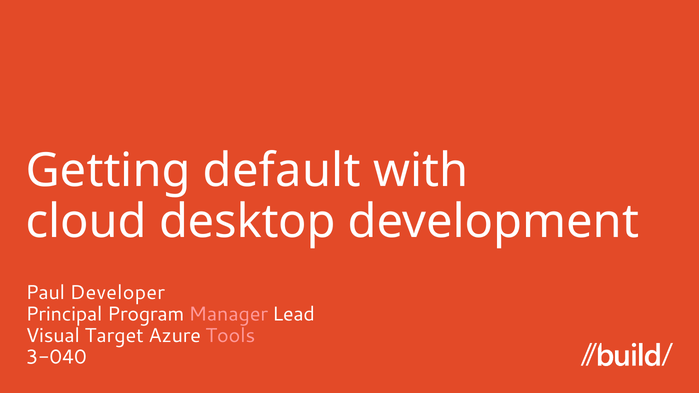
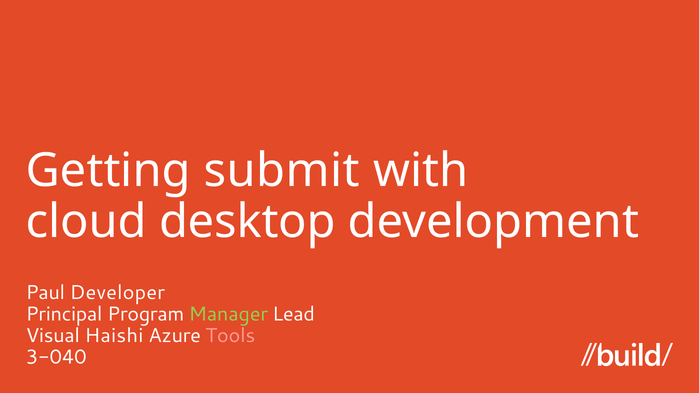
default: default -> submit (282, 171)
Manager colour: pink -> light green (228, 314)
Target: Target -> Haishi (114, 336)
